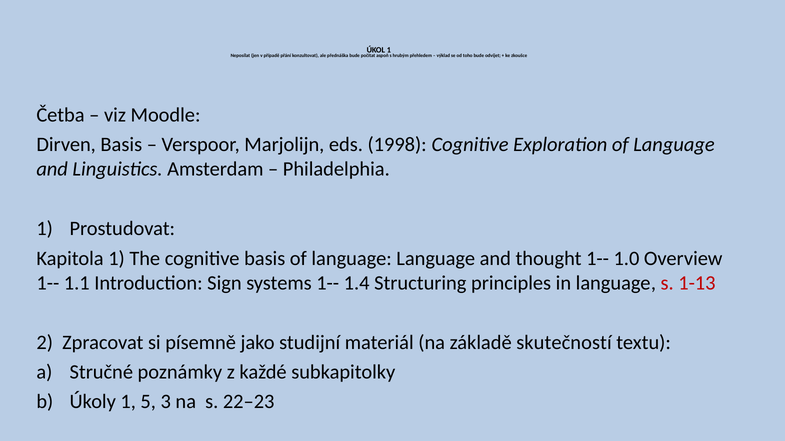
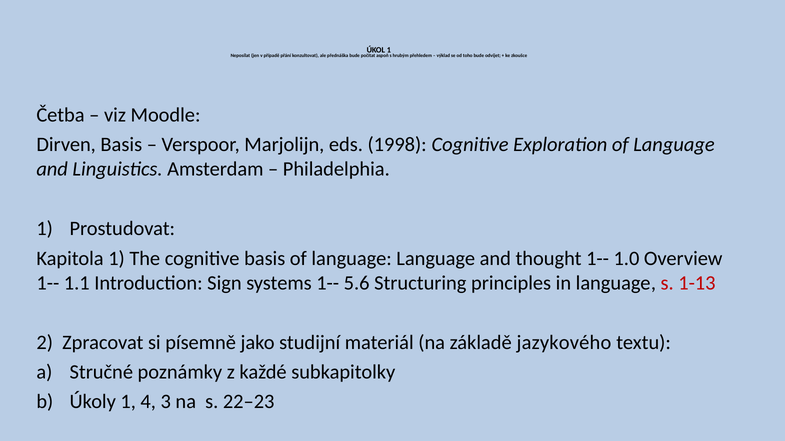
1.4: 1.4 -> 5.6 (357, 283)
skutečností: skutečností -> jazykového (564, 343)
5: 5 -> 4 (148, 402)
